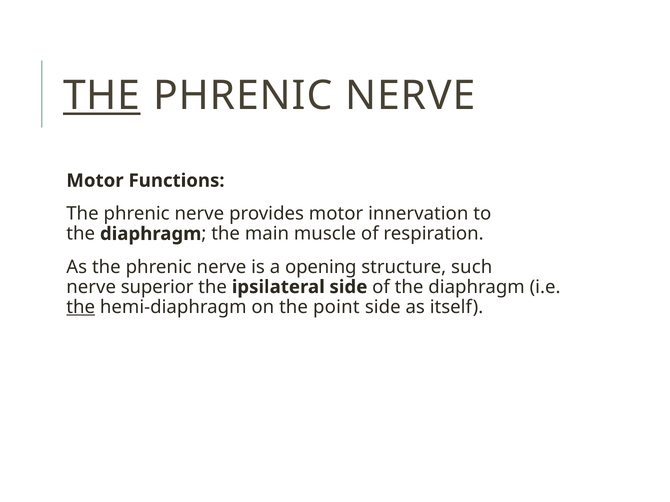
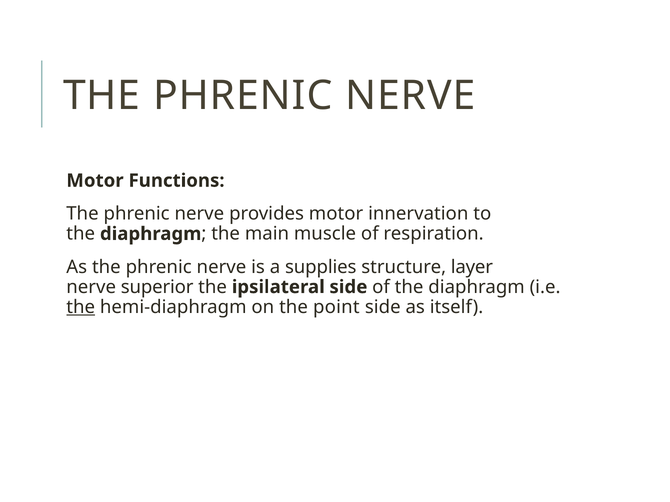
THE underline: present -> none (102, 96)
opening: opening -> supplies (321, 267)
such: such -> layer (472, 267)
